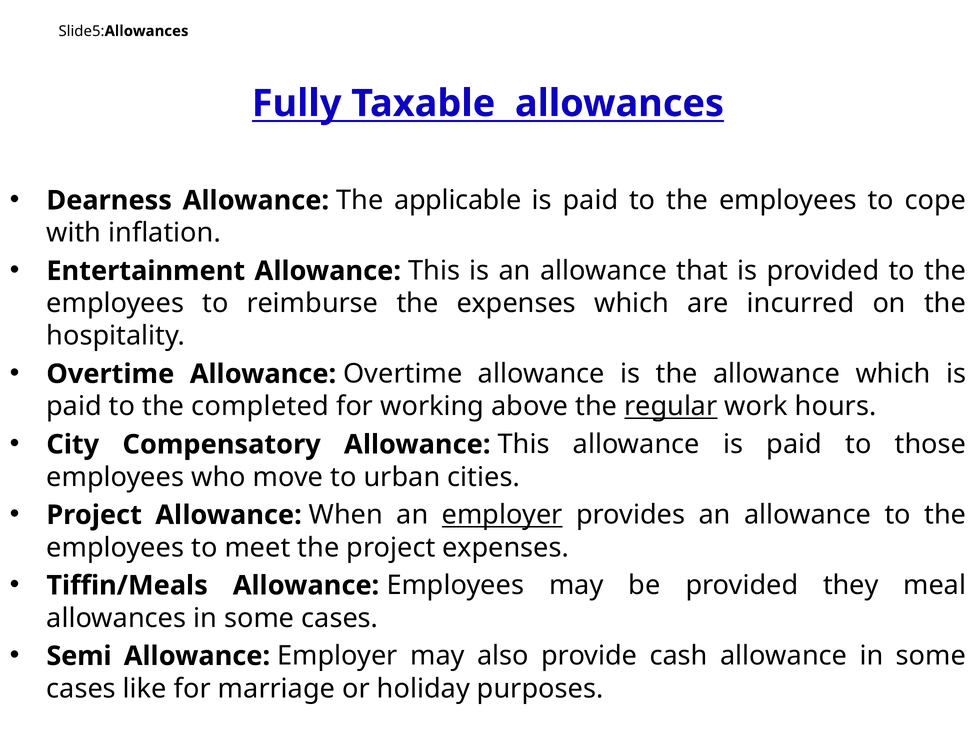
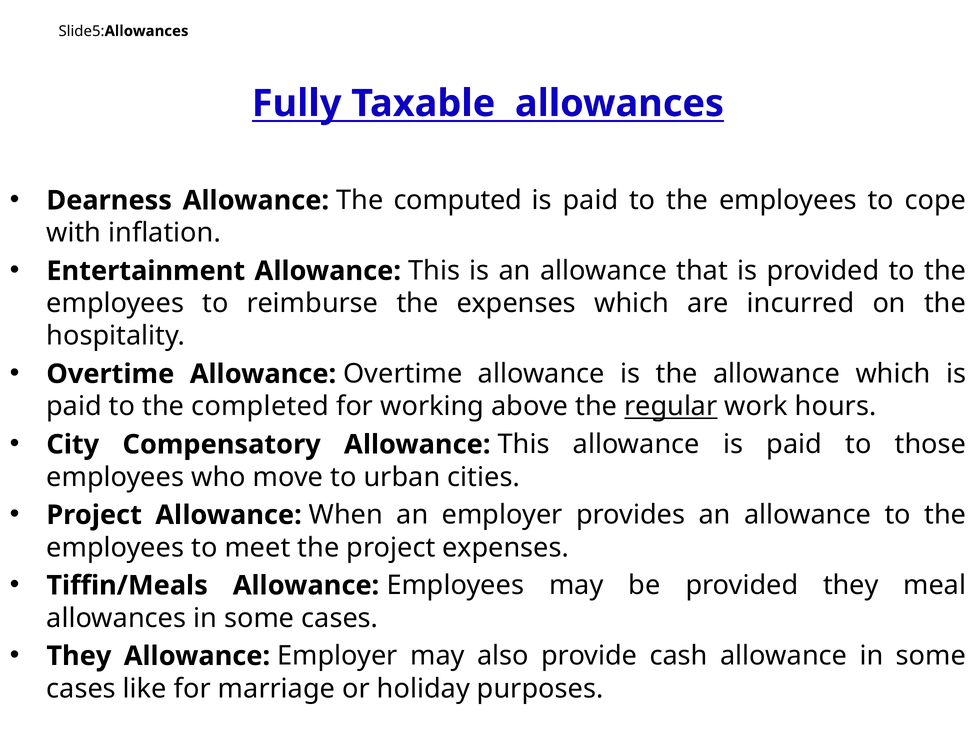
applicable: applicable -> computed (458, 200)
employer underline: present -> none (502, 515)
Semi: Semi -> They (79, 656)
